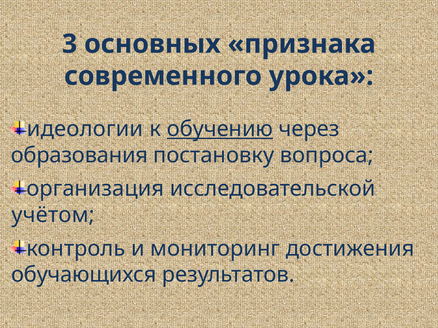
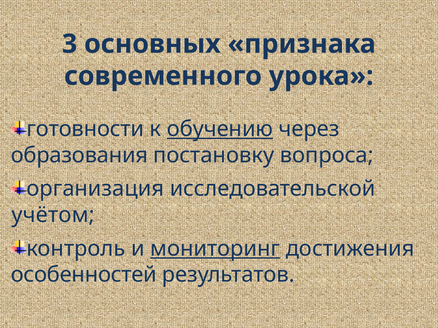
идеологии: идеологии -> готовности (85, 129)
мониторинг underline: none -> present (215, 249)
обучающихся: обучающихся -> особенностей (84, 275)
